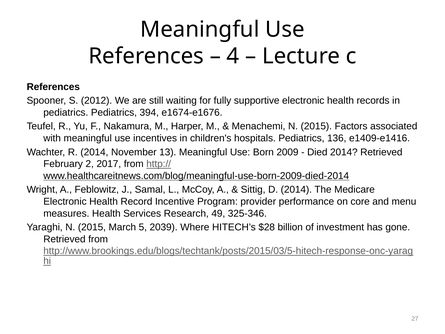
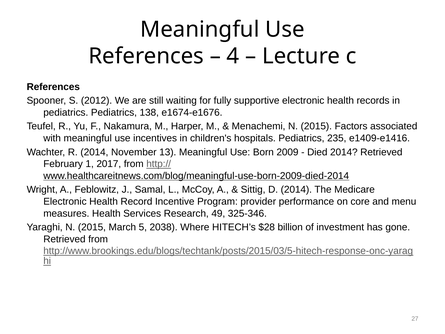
394: 394 -> 138 (149, 112)
136: 136 -> 235 (337, 138)
2: 2 -> 1 (90, 164)
2039: 2039 -> 2038 (164, 227)
